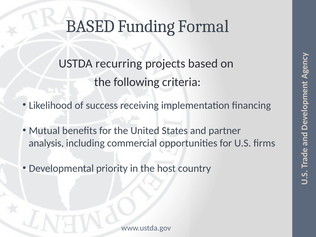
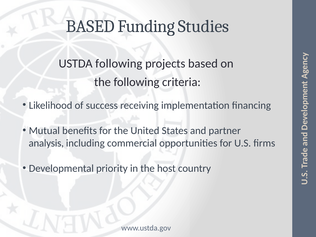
Formal: Formal -> Studies (203, 26)
USTDA recurring: recurring -> following (119, 63)
